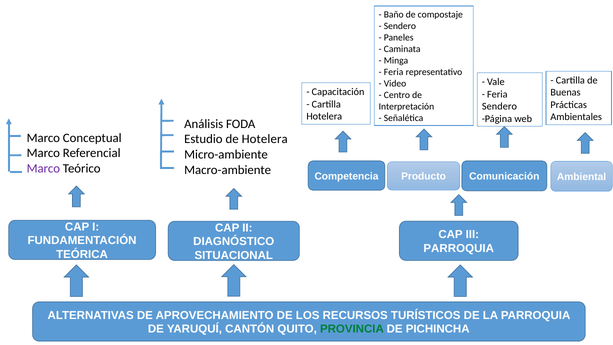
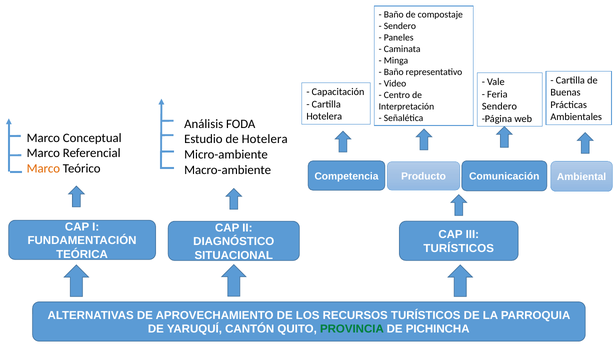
Feria: Feria -> Baño (394, 72)
Marco colour: purple -> orange (43, 168)
PARROQUIA: PARROQUIA -> TURÍSTICOS (459, 248)
